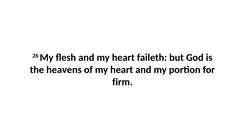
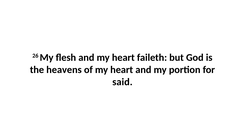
firm: firm -> said (122, 82)
